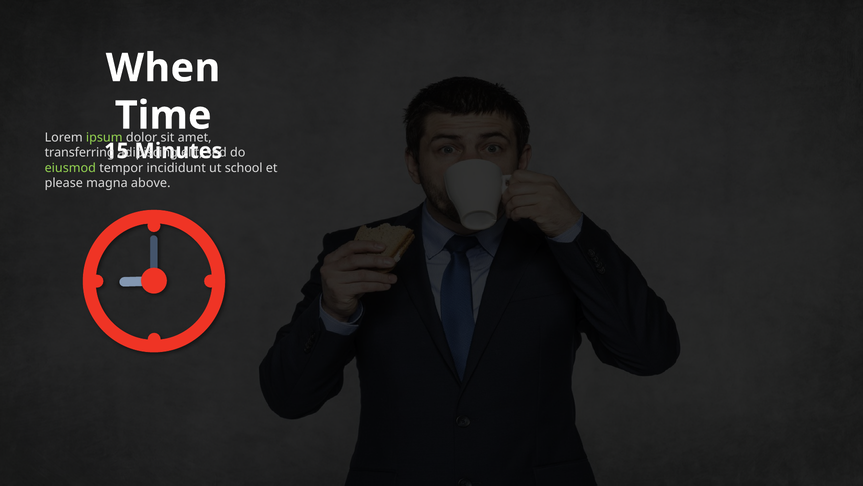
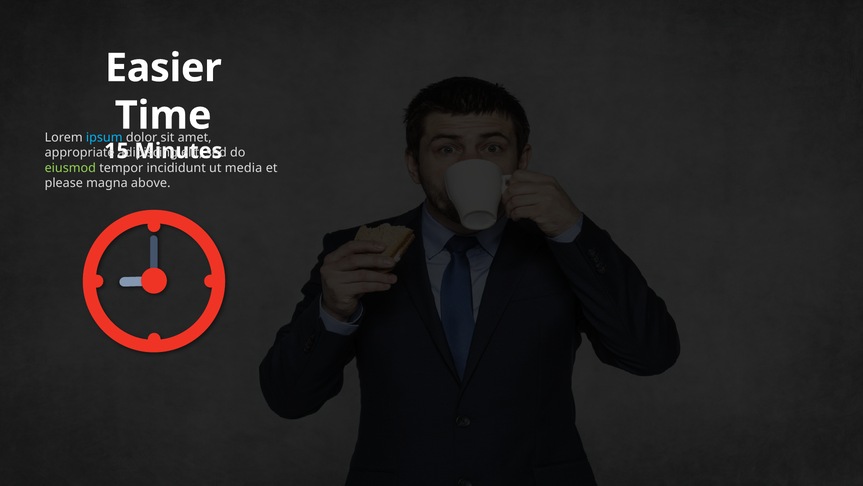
When: When -> Easier (163, 68)
ipsum colour: light green -> light blue (104, 137)
transferring: transferring -> appropriate (80, 153)
school: school -> media (244, 168)
